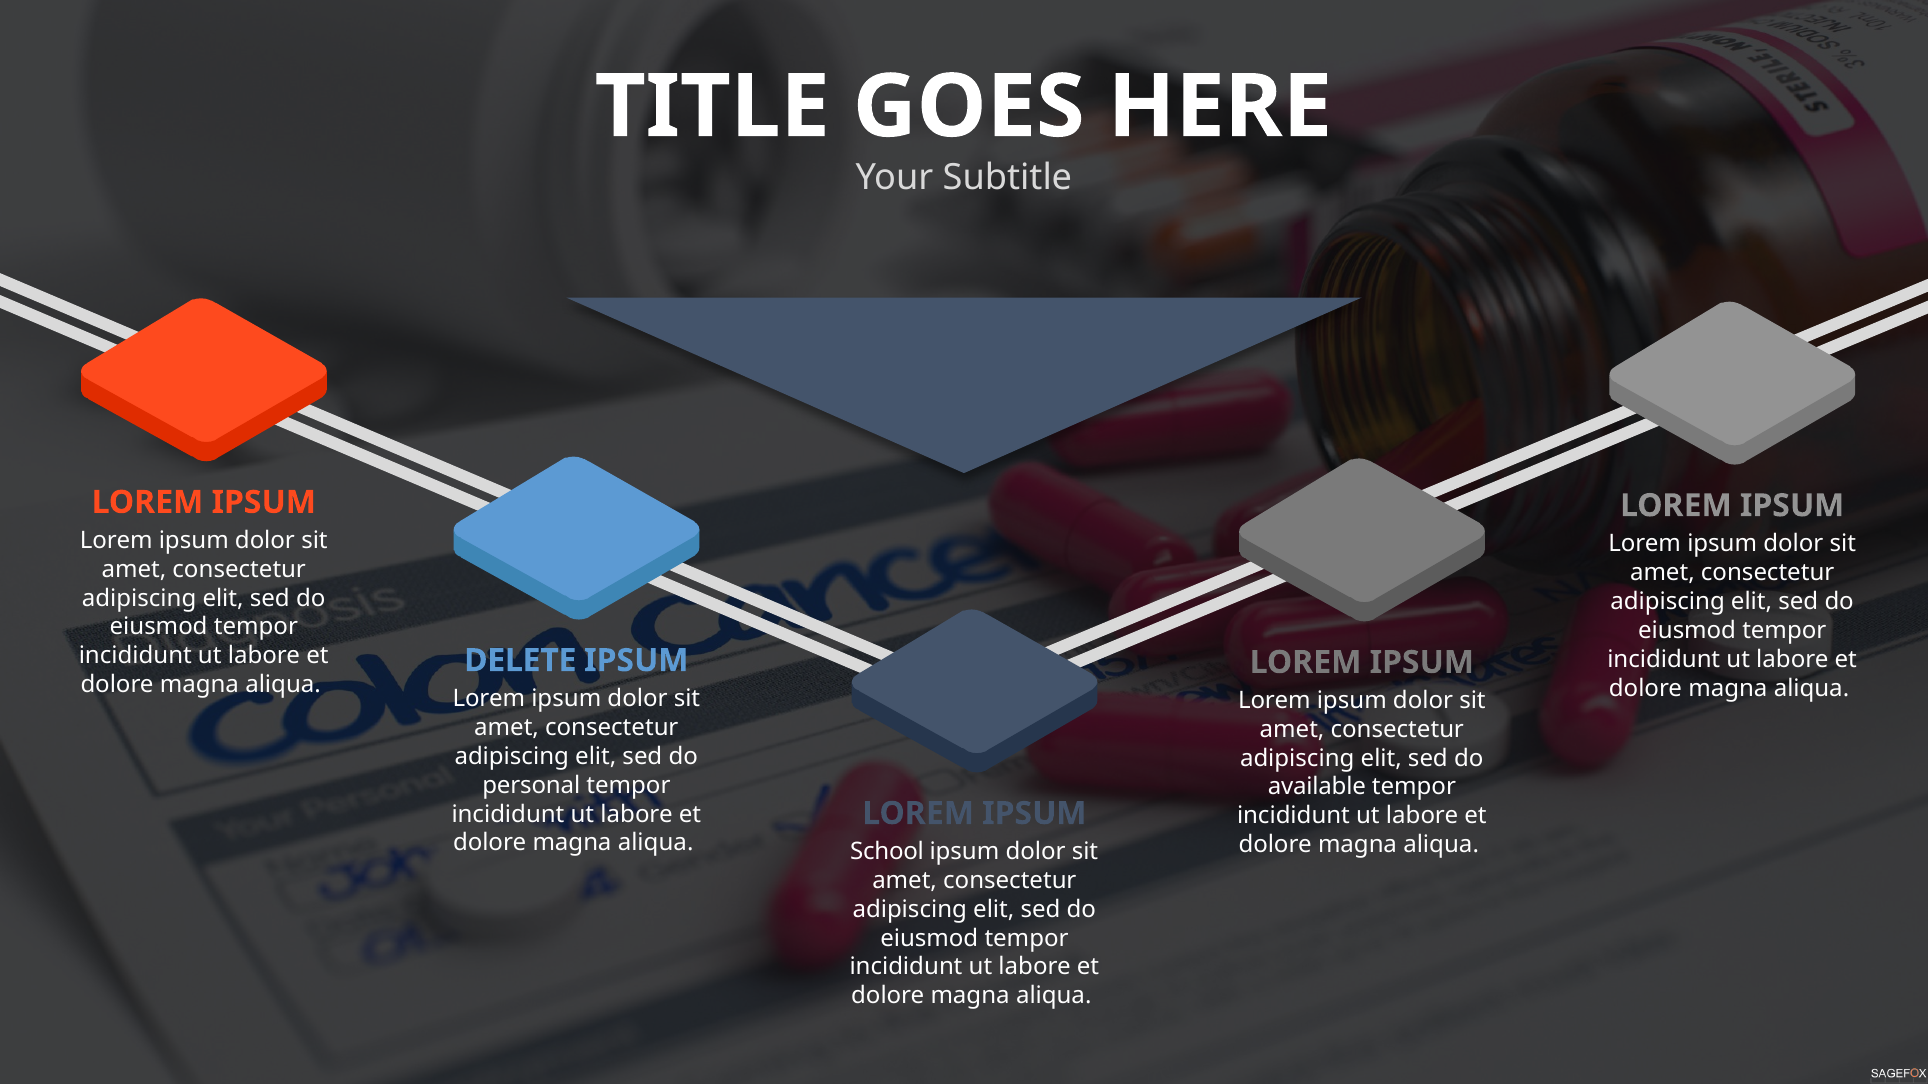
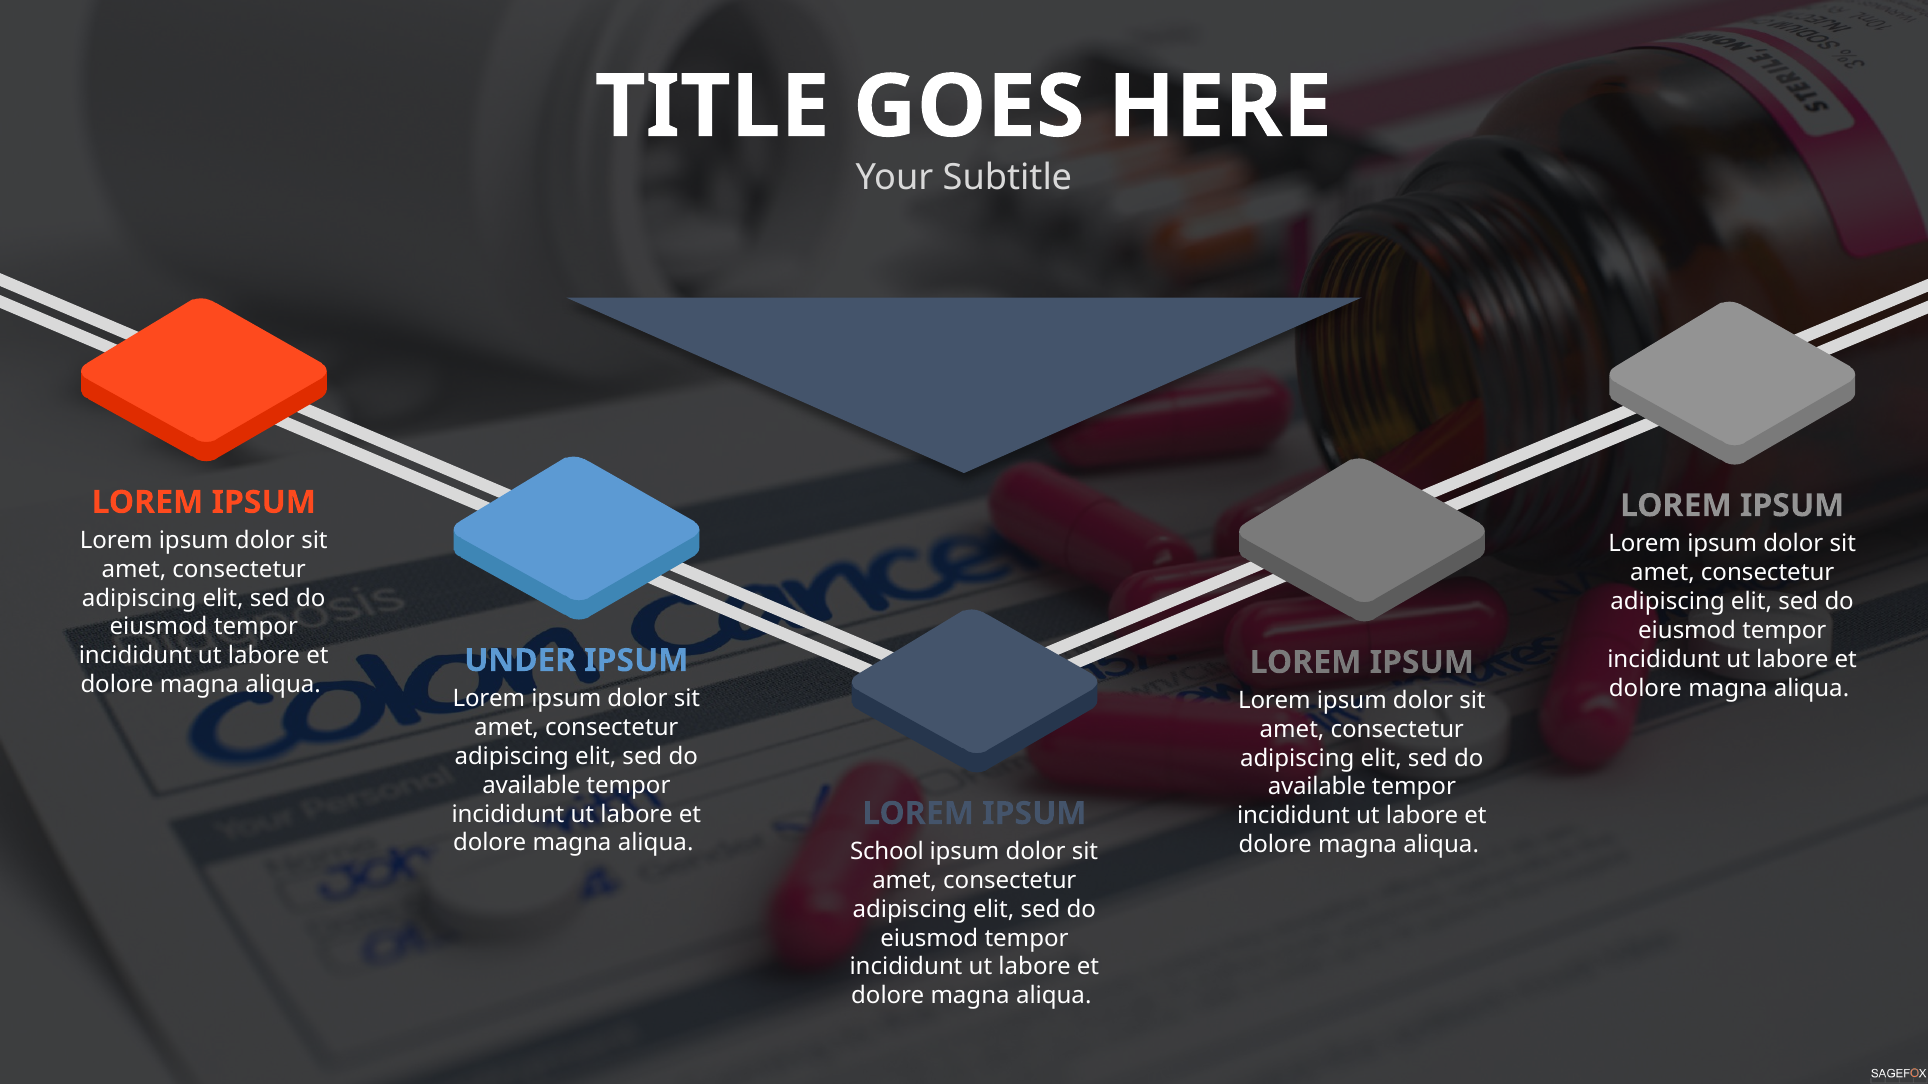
DELETE: DELETE -> UNDER (520, 661)
personal: personal -> available (531, 786)
